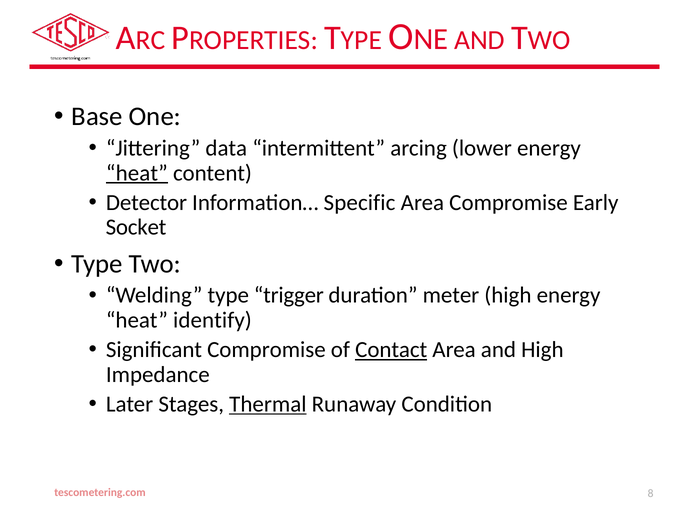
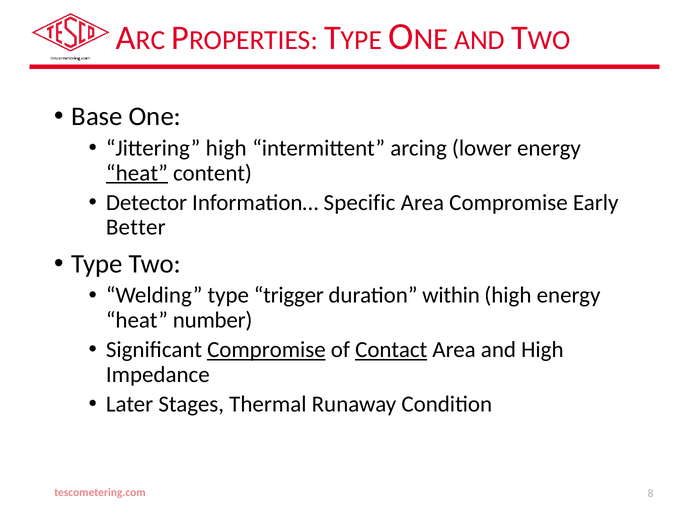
Jittering data: data -> high (226, 148)
Socket: Socket -> Better (136, 227)
meter: meter -> within (451, 295)
identify: identify -> number (213, 320)
Compromise underline: none -> present (266, 350)
Thermal underline: present -> none (268, 404)
